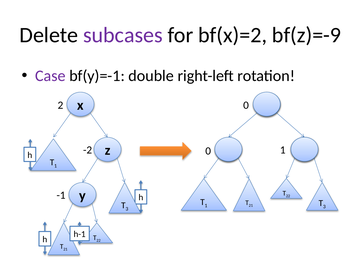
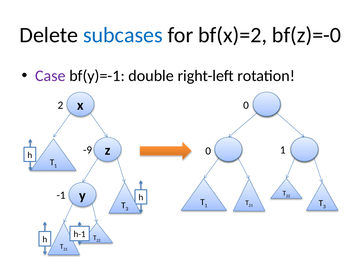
subcases colour: purple -> blue (123, 35)
bf(z)=-9: bf(z)=-9 -> bf(z)=-0 (307, 35)
-2: -2 -> -9 (88, 150)
